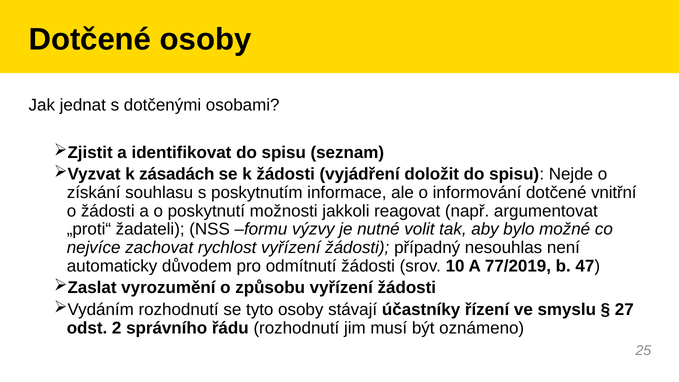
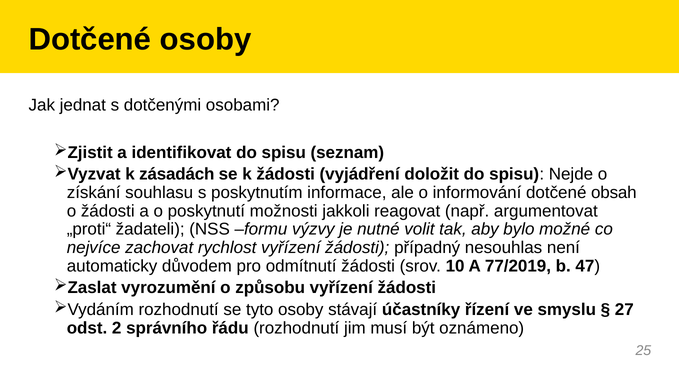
vnitřní: vnitřní -> obsah (614, 193)
